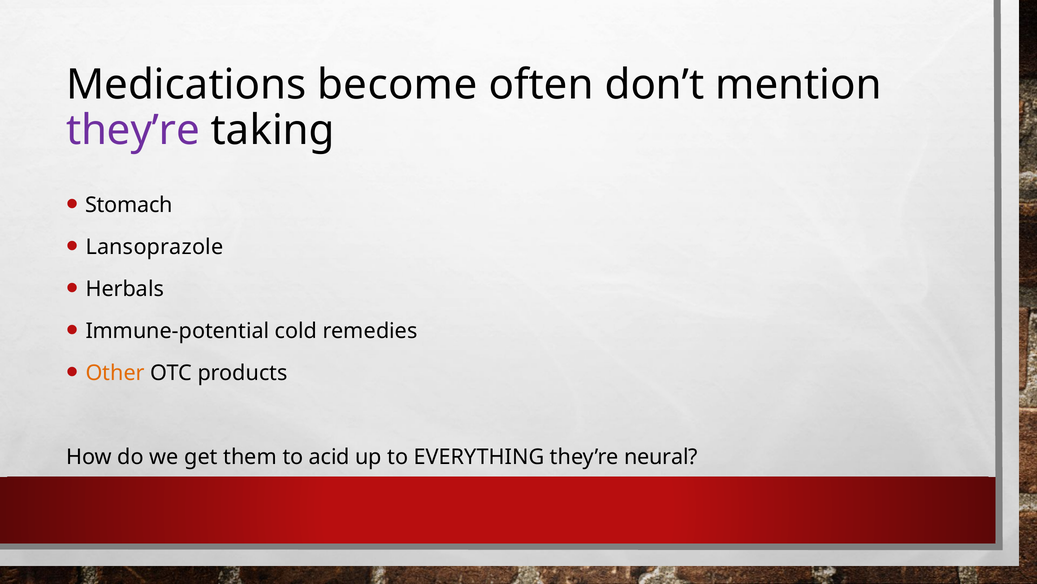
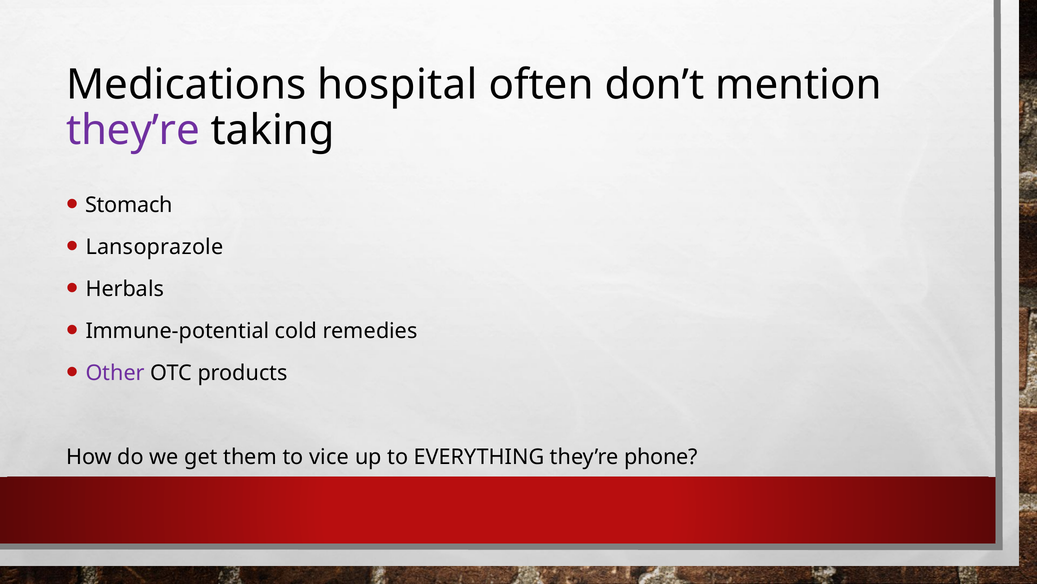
become: become -> hospital (397, 85)
Other colour: orange -> purple (115, 372)
acid: acid -> vice (329, 456)
neural: neural -> phone (661, 456)
